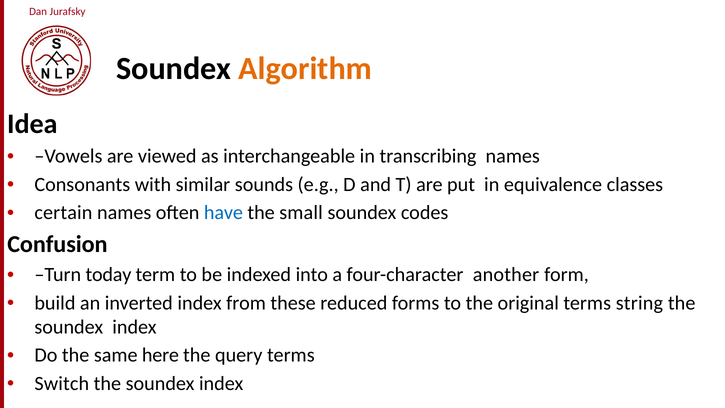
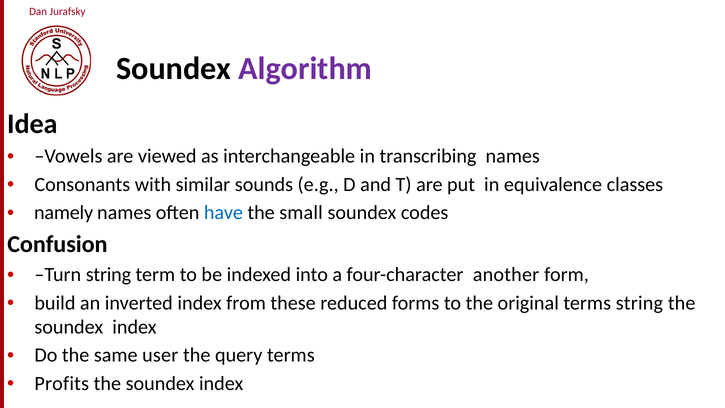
Algorithm colour: orange -> purple (305, 68)
certain: certain -> namely (64, 213)
Turn today: today -> string (108, 275)
here: here -> user (160, 355)
Switch: Switch -> Profits (62, 383)
